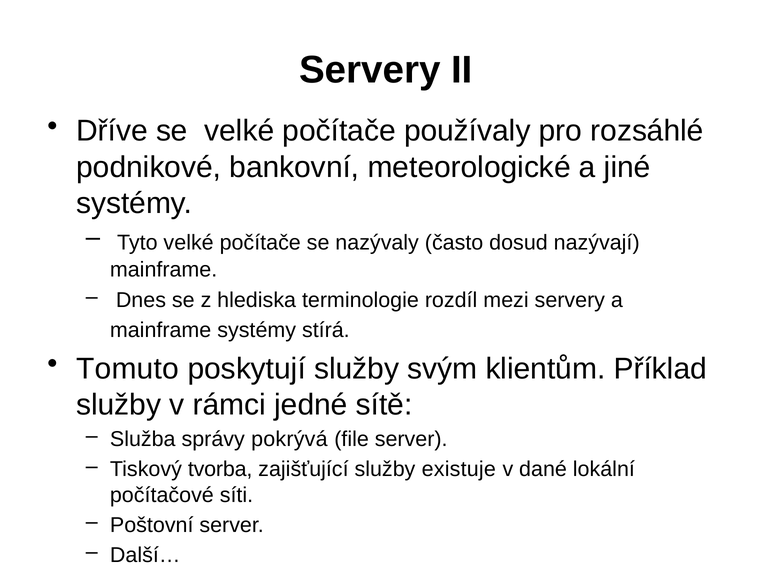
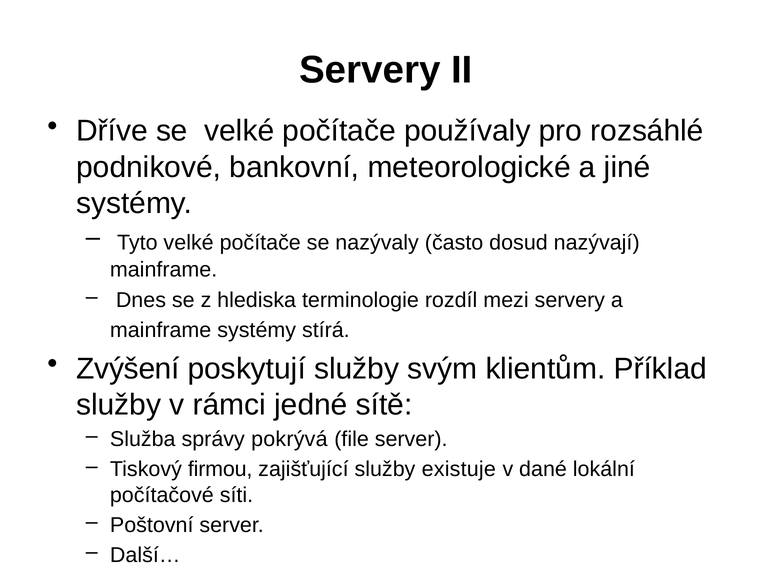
Tomuto: Tomuto -> Zvýšení (128, 369)
tvorba: tvorba -> firmou (220, 469)
